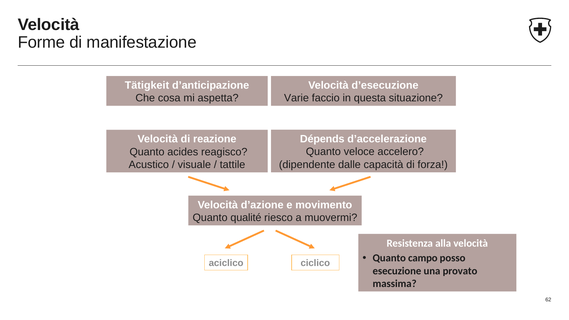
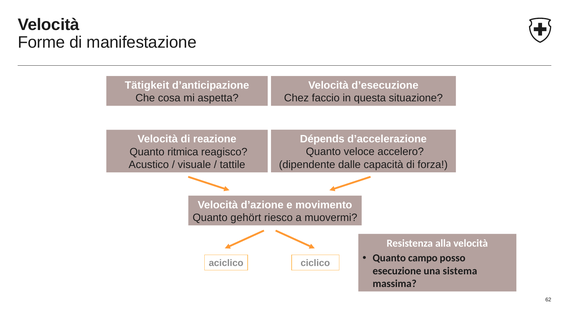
Varie: Varie -> Chez (296, 98)
acides: acides -> ritmica (183, 152)
qualité: qualité -> gehört (246, 218)
provato: provato -> sistema (460, 271)
